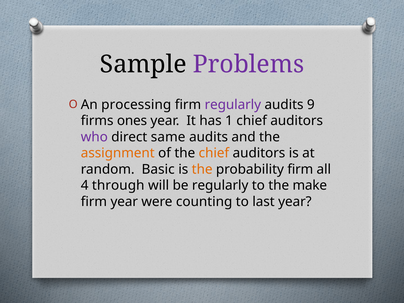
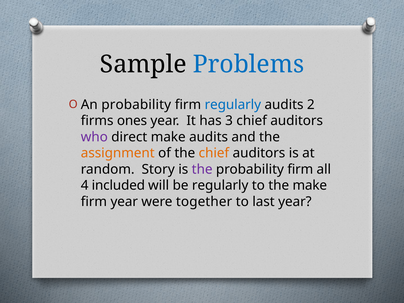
Problems colour: purple -> blue (249, 64)
An processing: processing -> probability (136, 105)
regularly colour: purple -> blue (233, 105)
9: 9 -> 2 (311, 105)
1: 1 -> 3 (229, 121)
direct same: same -> make (168, 137)
Basic: Basic -> Story (158, 169)
the colour: orange -> purple (202, 169)
through: through -> included (118, 185)
counting: counting -> together (204, 202)
